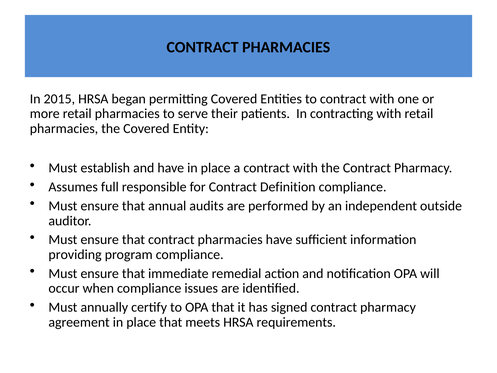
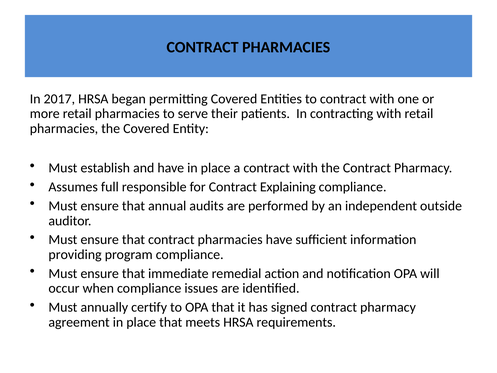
2015: 2015 -> 2017 (59, 99)
Definition: Definition -> Explaining (288, 187)
